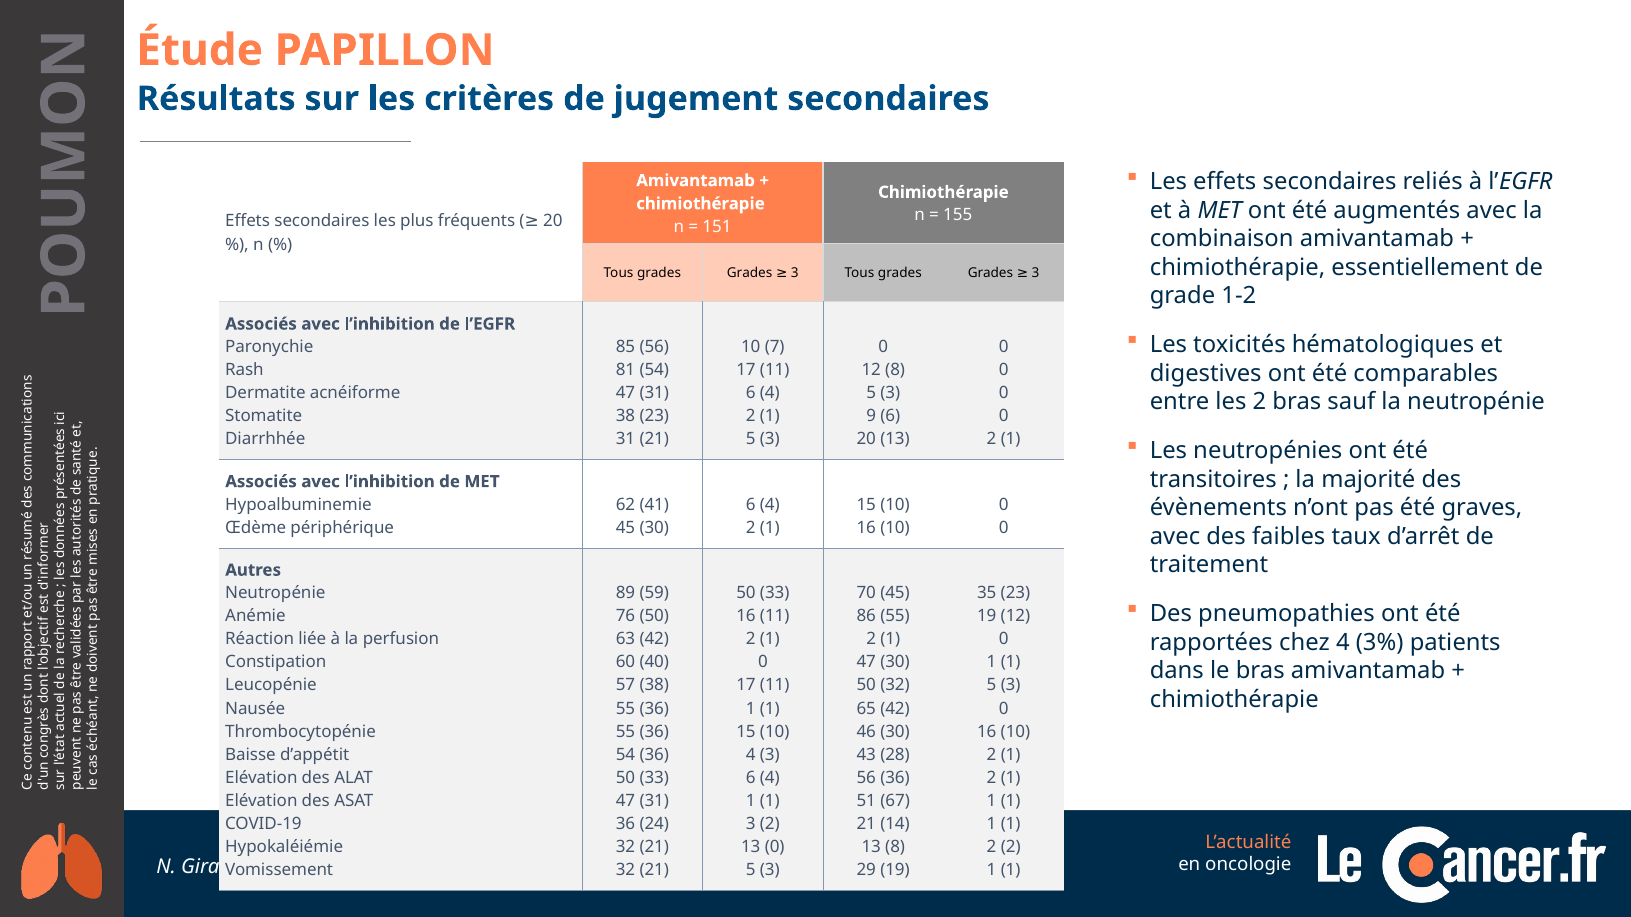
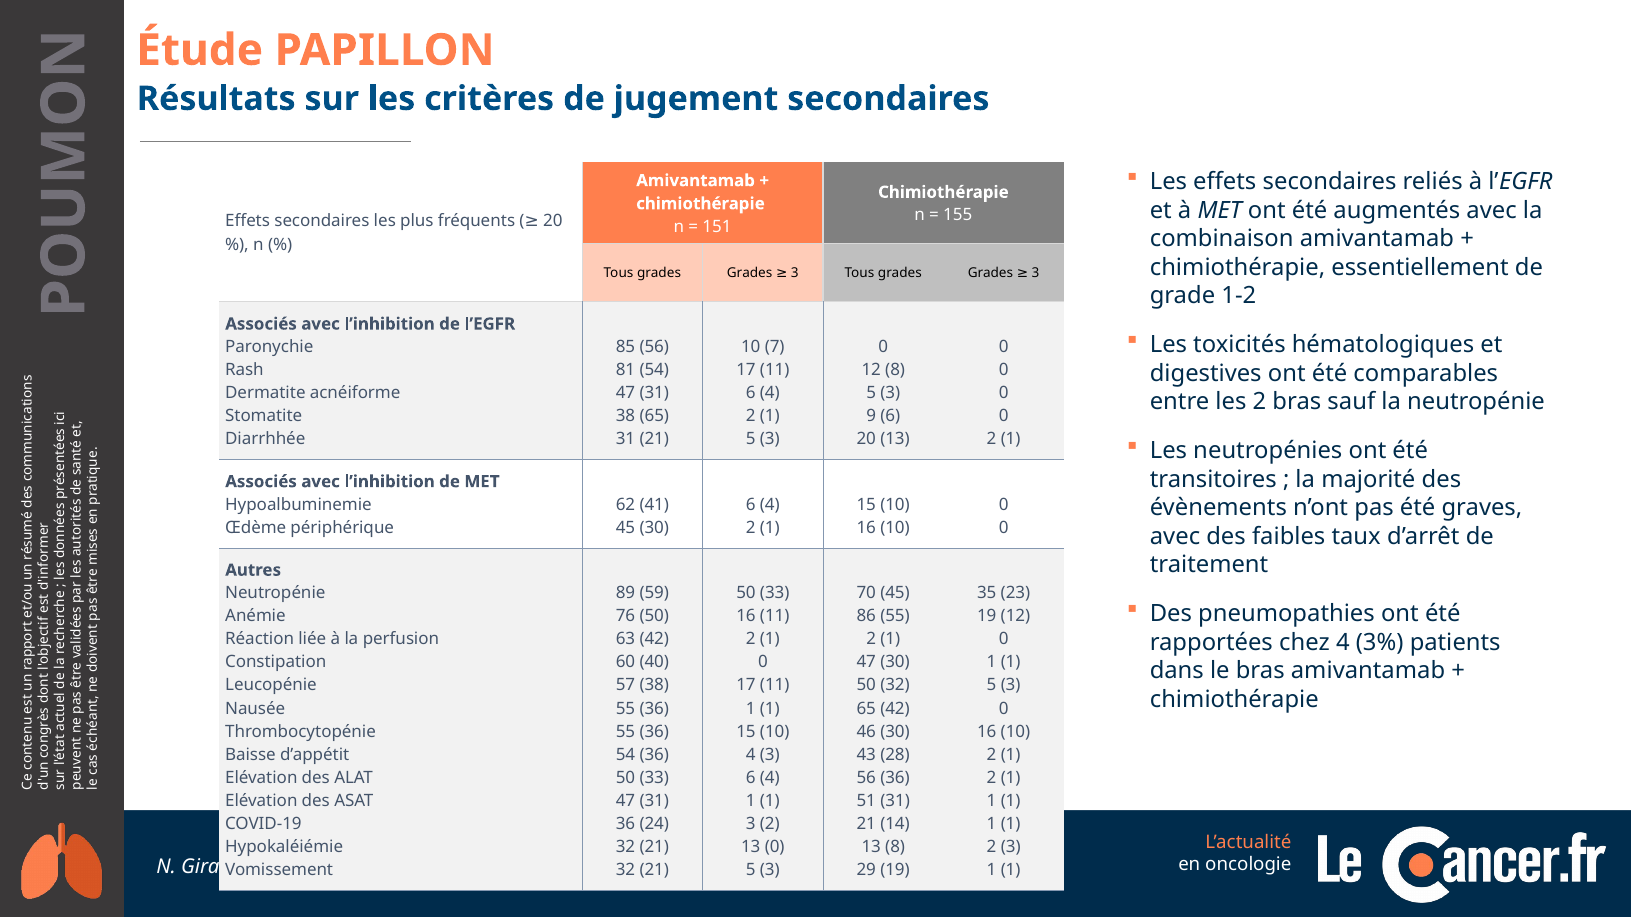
38 23: 23 -> 65 (654, 416)
51 67: 67 -> 31 (895, 801)
2 2: 2 -> 3 (1011, 847)
